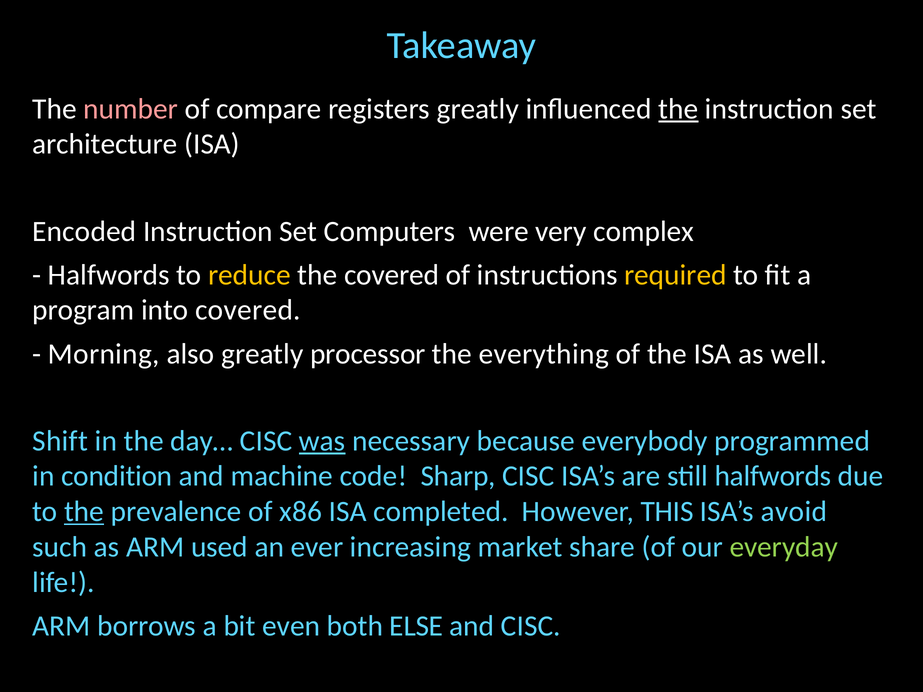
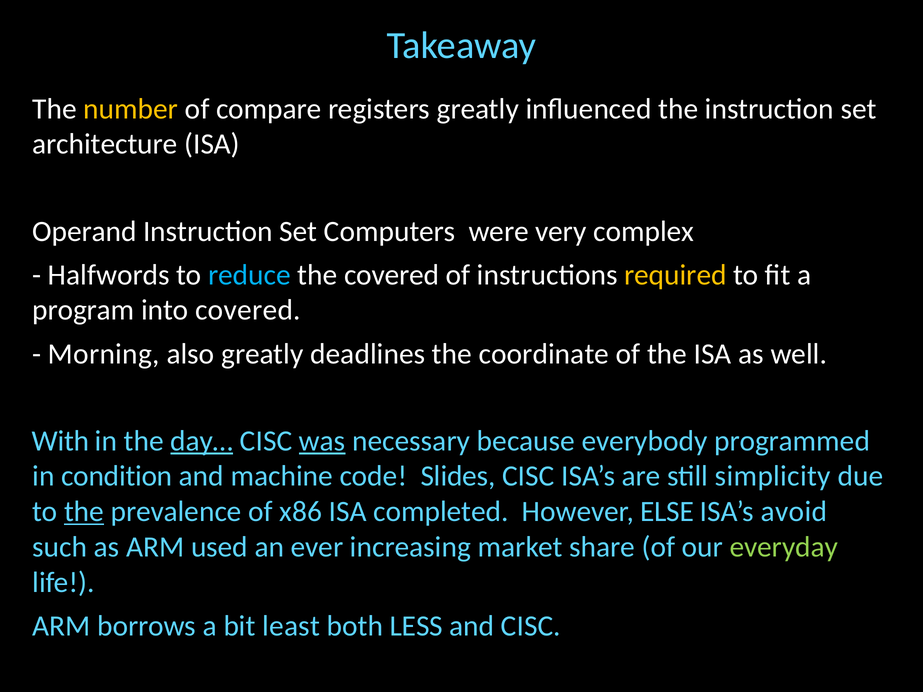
number colour: pink -> yellow (131, 109)
the underline: present -> none (678, 109)
Encoded: Encoded -> Operand (84, 231)
reduce colour: yellow -> light blue (249, 275)
processor: processor -> deadlines (368, 354)
everything: everything -> coordinate (544, 354)
Shift: Shift -> With (60, 441)
day… underline: none -> present (202, 441)
Sharp: Sharp -> Slides (458, 476)
still halfwords: halfwords -> simplicity (773, 476)
THIS: THIS -> ELSE (667, 512)
even: even -> least (291, 626)
ELSE: ELSE -> LESS (416, 626)
